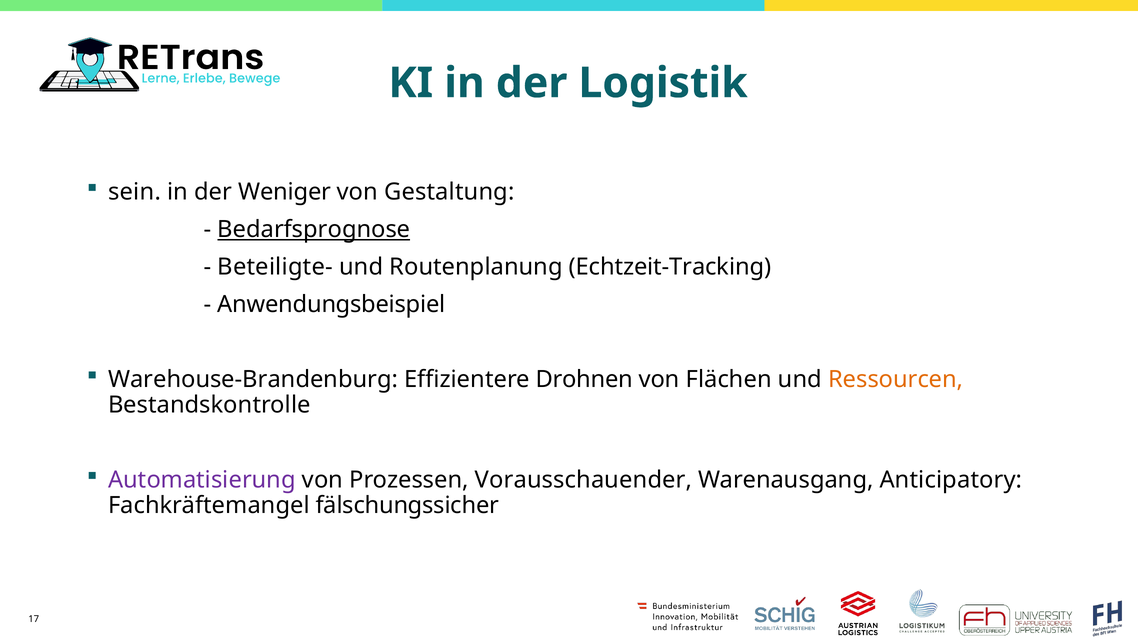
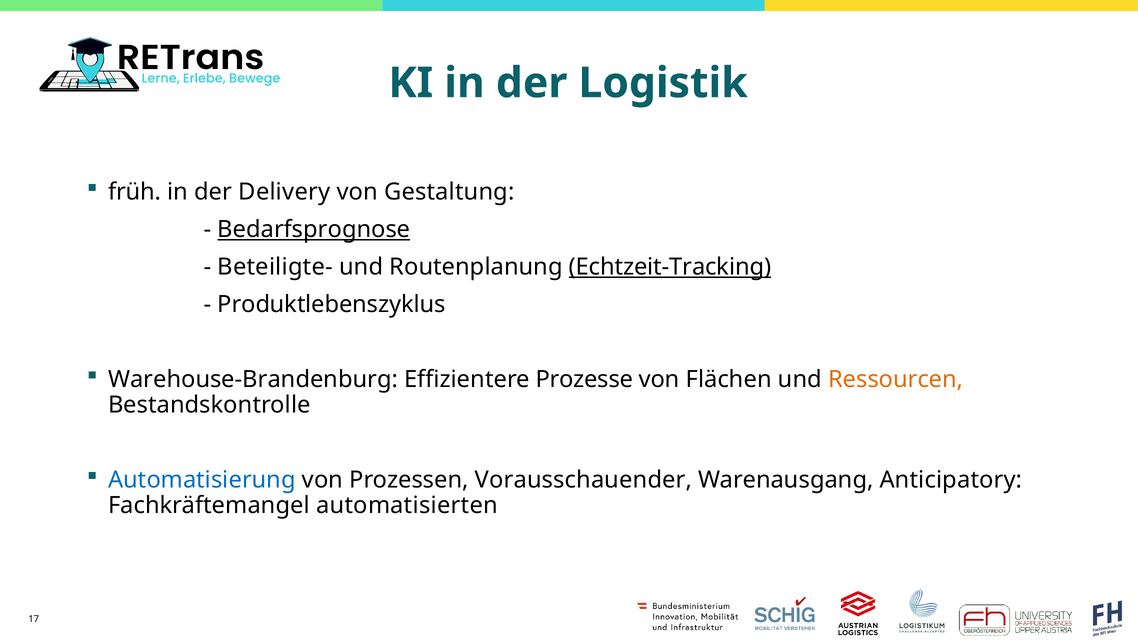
sein: sein -> früh (135, 192)
Weniger: Weniger -> Delivery (284, 192)
Echtzeit-Tracking underline: none -> present (670, 267)
Anwendungsbeispiel: Anwendungsbeispiel -> Produktlebenszyklus (331, 304)
Drohnen: Drohnen -> Prozesse (584, 379)
Automatisierung colour: purple -> blue (202, 480)
fälschungssicher: fälschungssicher -> automatisierten (407, 506)
